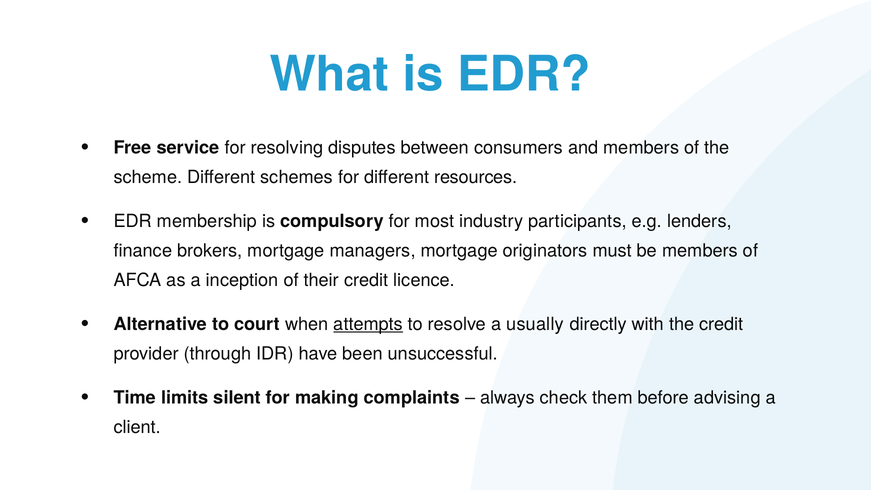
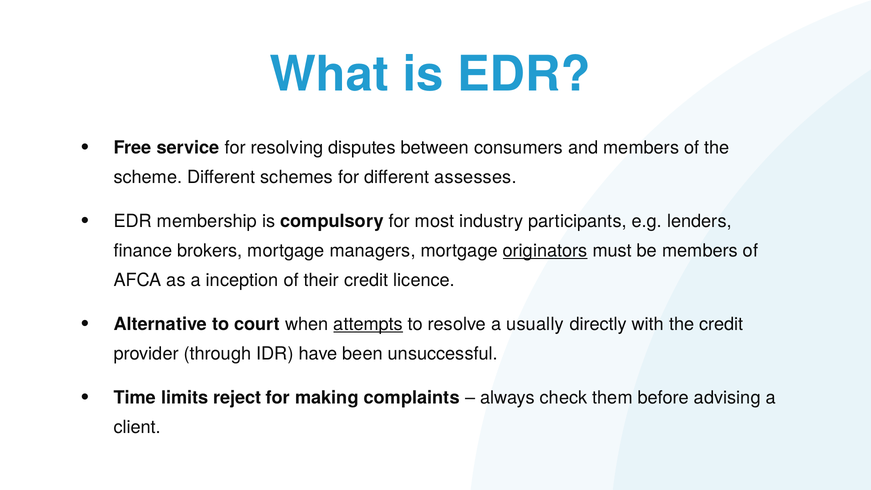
resources: resources -> assesses (476, 177)
originators underline: none -> present (545, 251)
silent: silent -> reject (237, 398)
